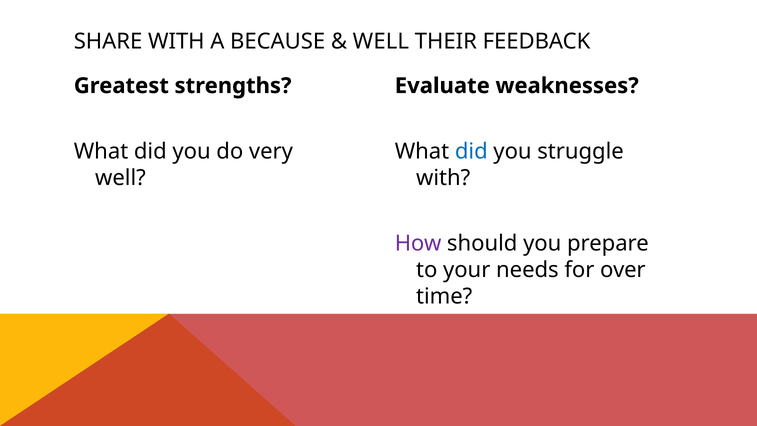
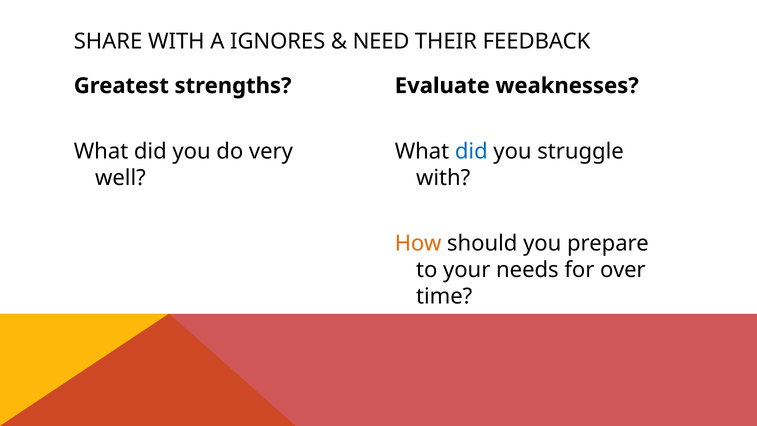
BECAUSE: BECAUSE -> IGNORES (278, 41)
WELL: WELL -> NEED (381, 41)
How colour: purple -> orange (418, 244)
